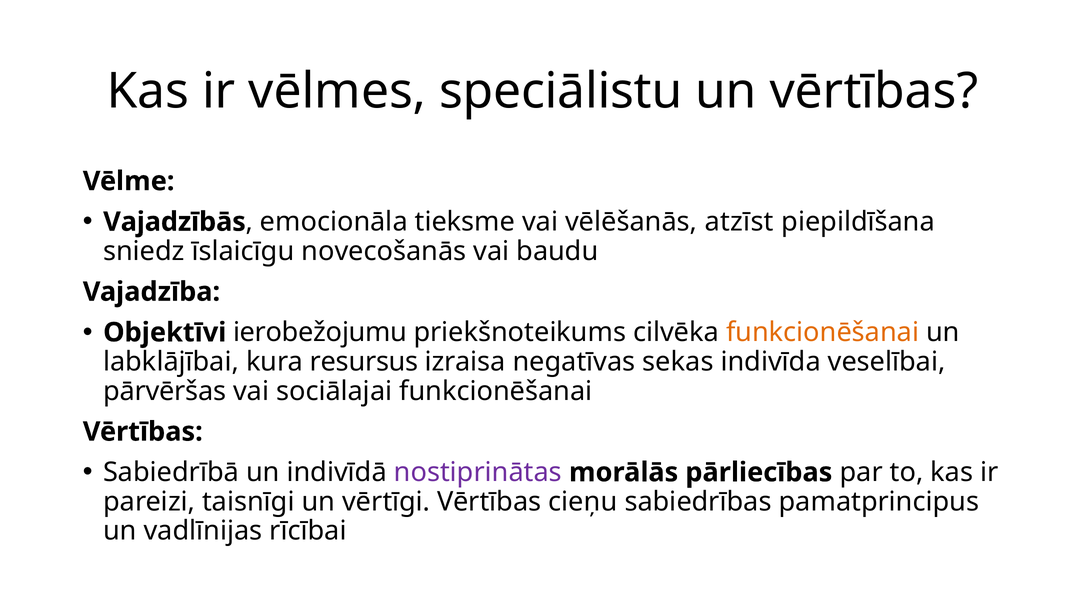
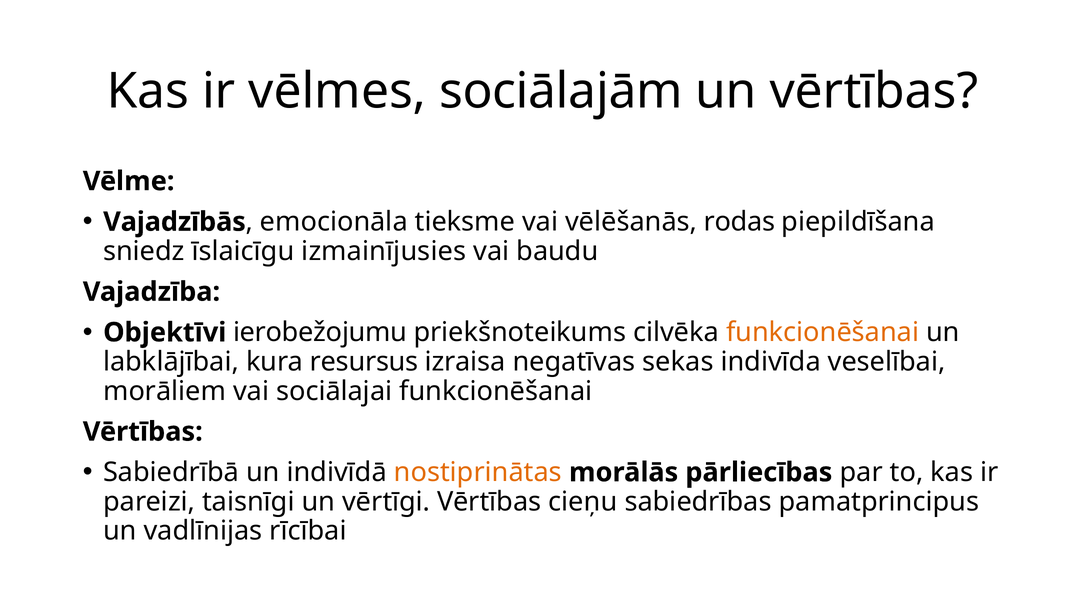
speciālistu: speciālistu -> sociālajām (561, 91)
atzīst: atzīst -> rodas (739, 222)
novecošanās: novecošanās -> izmainījusies (384, 251)
pārvēršas: pārvēršas -> morāliem (165, 391)
nostiprinātas colour: purple -> orange (478, 472)
